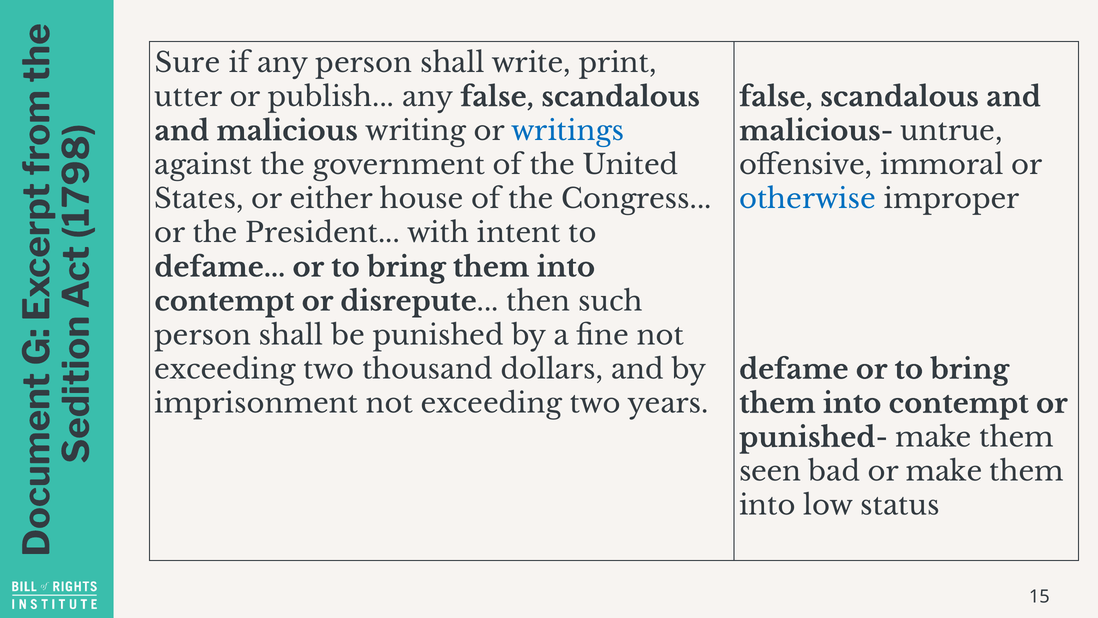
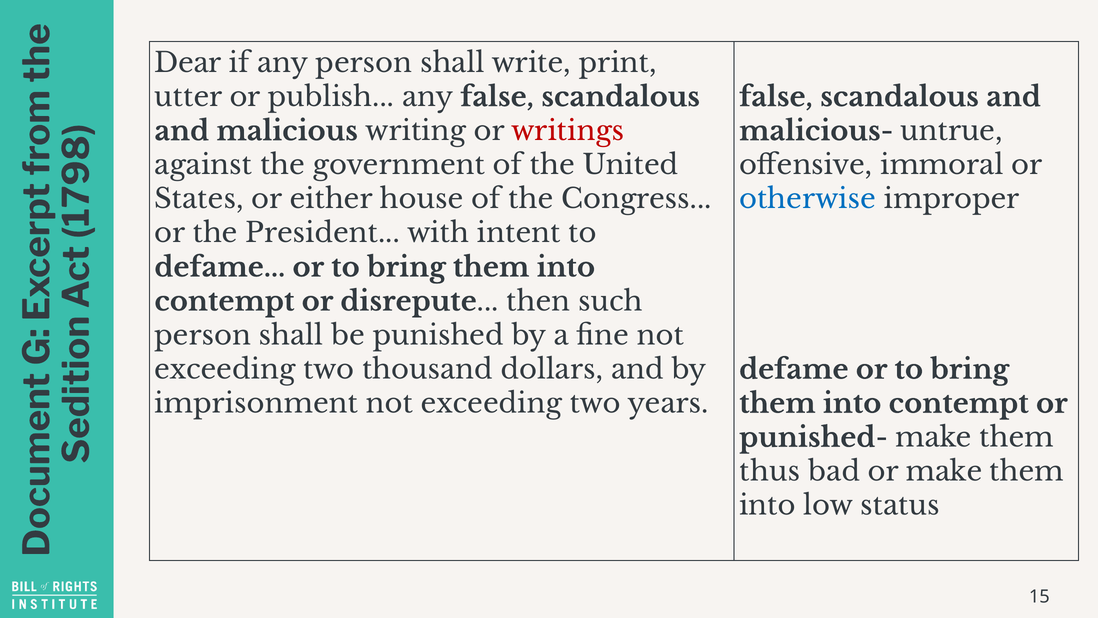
Sure: Sure -> Dear (188, 63)
writings colour: blue -> red (568, 131)
seen: seen -> thus (770, 472)
